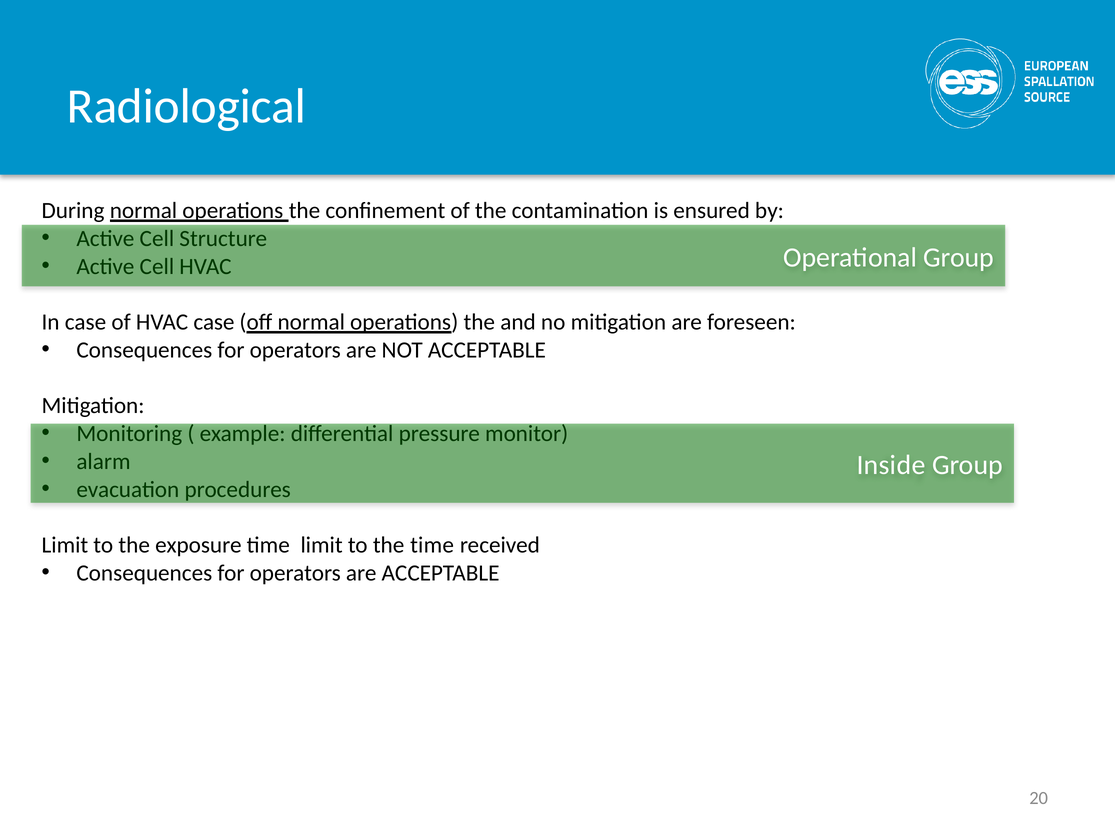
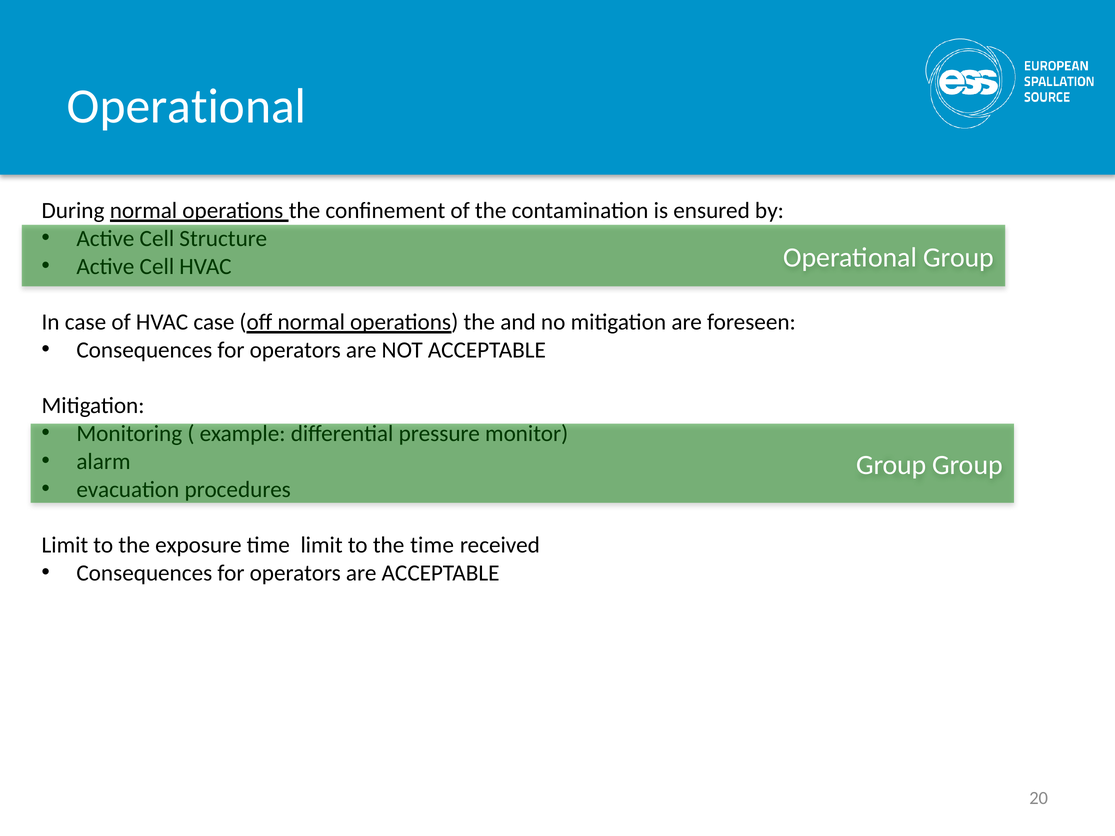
Radiological: Radiological -> Operational (186, 107)
Inside: Inside -> Group (891, 465)
